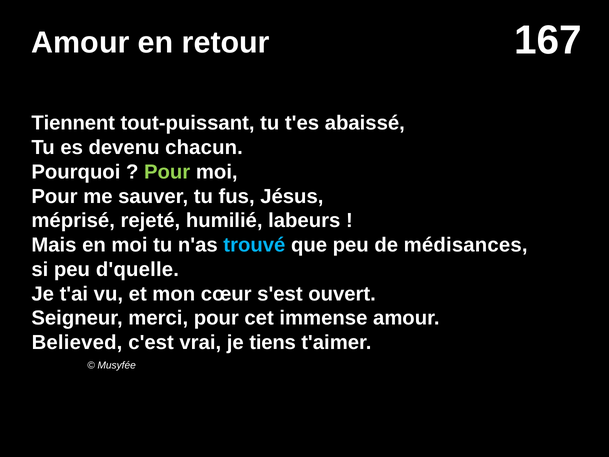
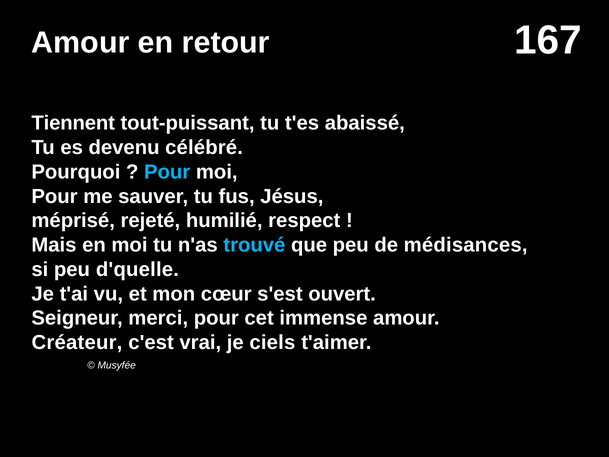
chacun: chacun -> célébré (204, 148)
Pour colour: light green -> light blue (167, 172)
labeurs: labeurs -> respect (304, 221)
Believed: Believed -> Créateur (77, 342)
tiens: tiens -> ciels (272, 342)
